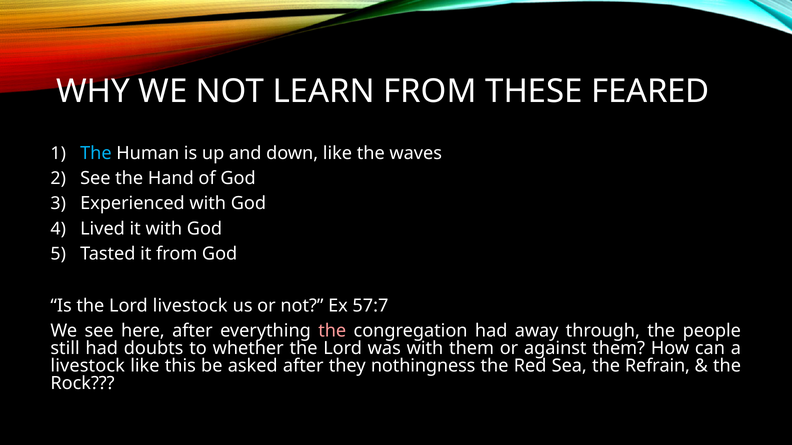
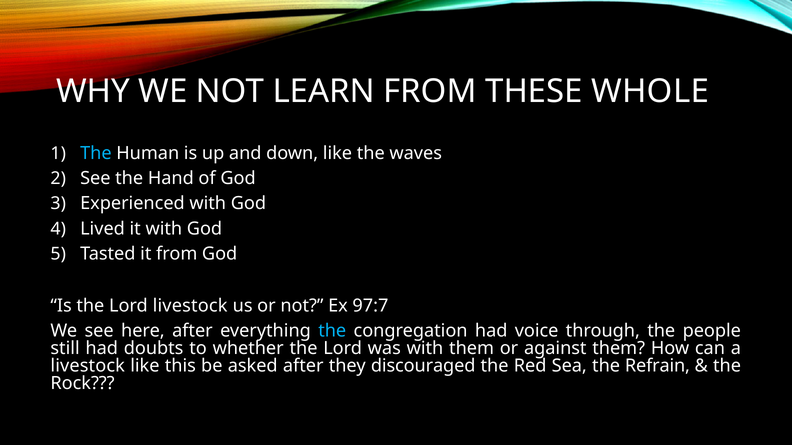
FEARED: FEARED -> WHOLE (650, 91)
57:7: 57:7 -> 97:7 (370, 306)
the colour: pink -> light blue (332, 331)
away: away -> voice (537, 331)
nothingness: nothingness -> discouraged (423, 366)
